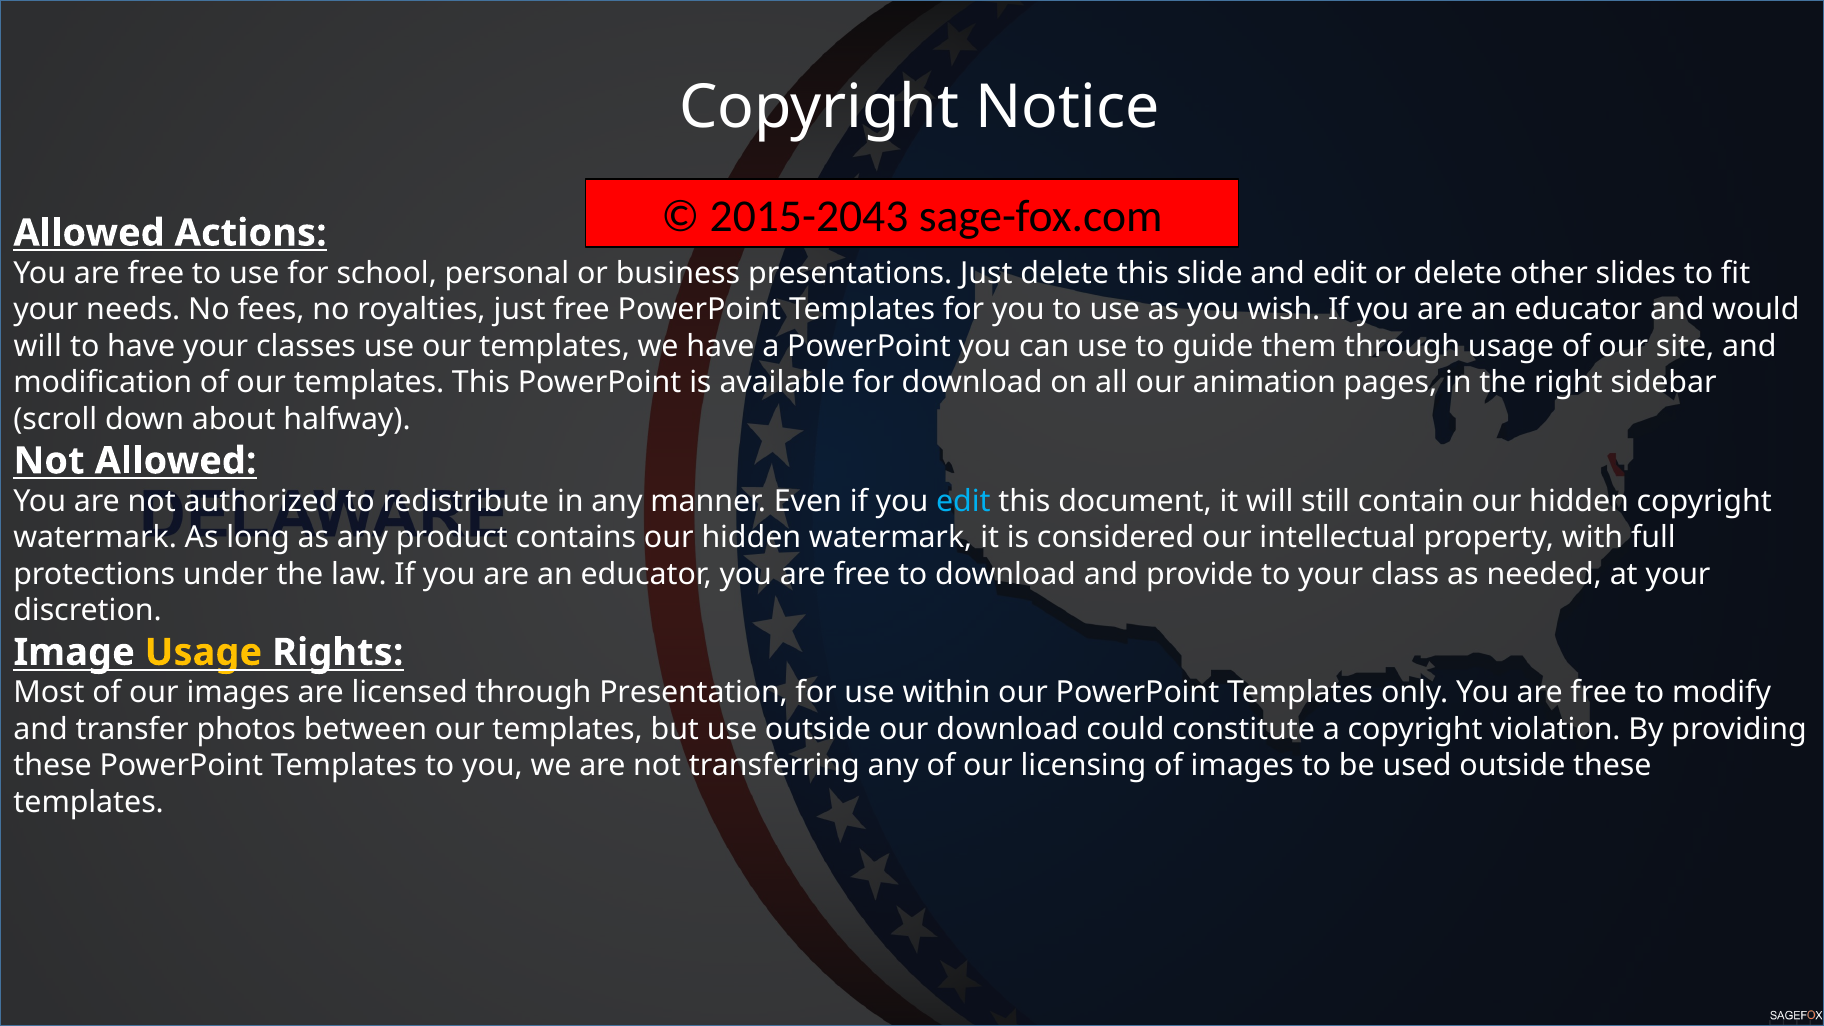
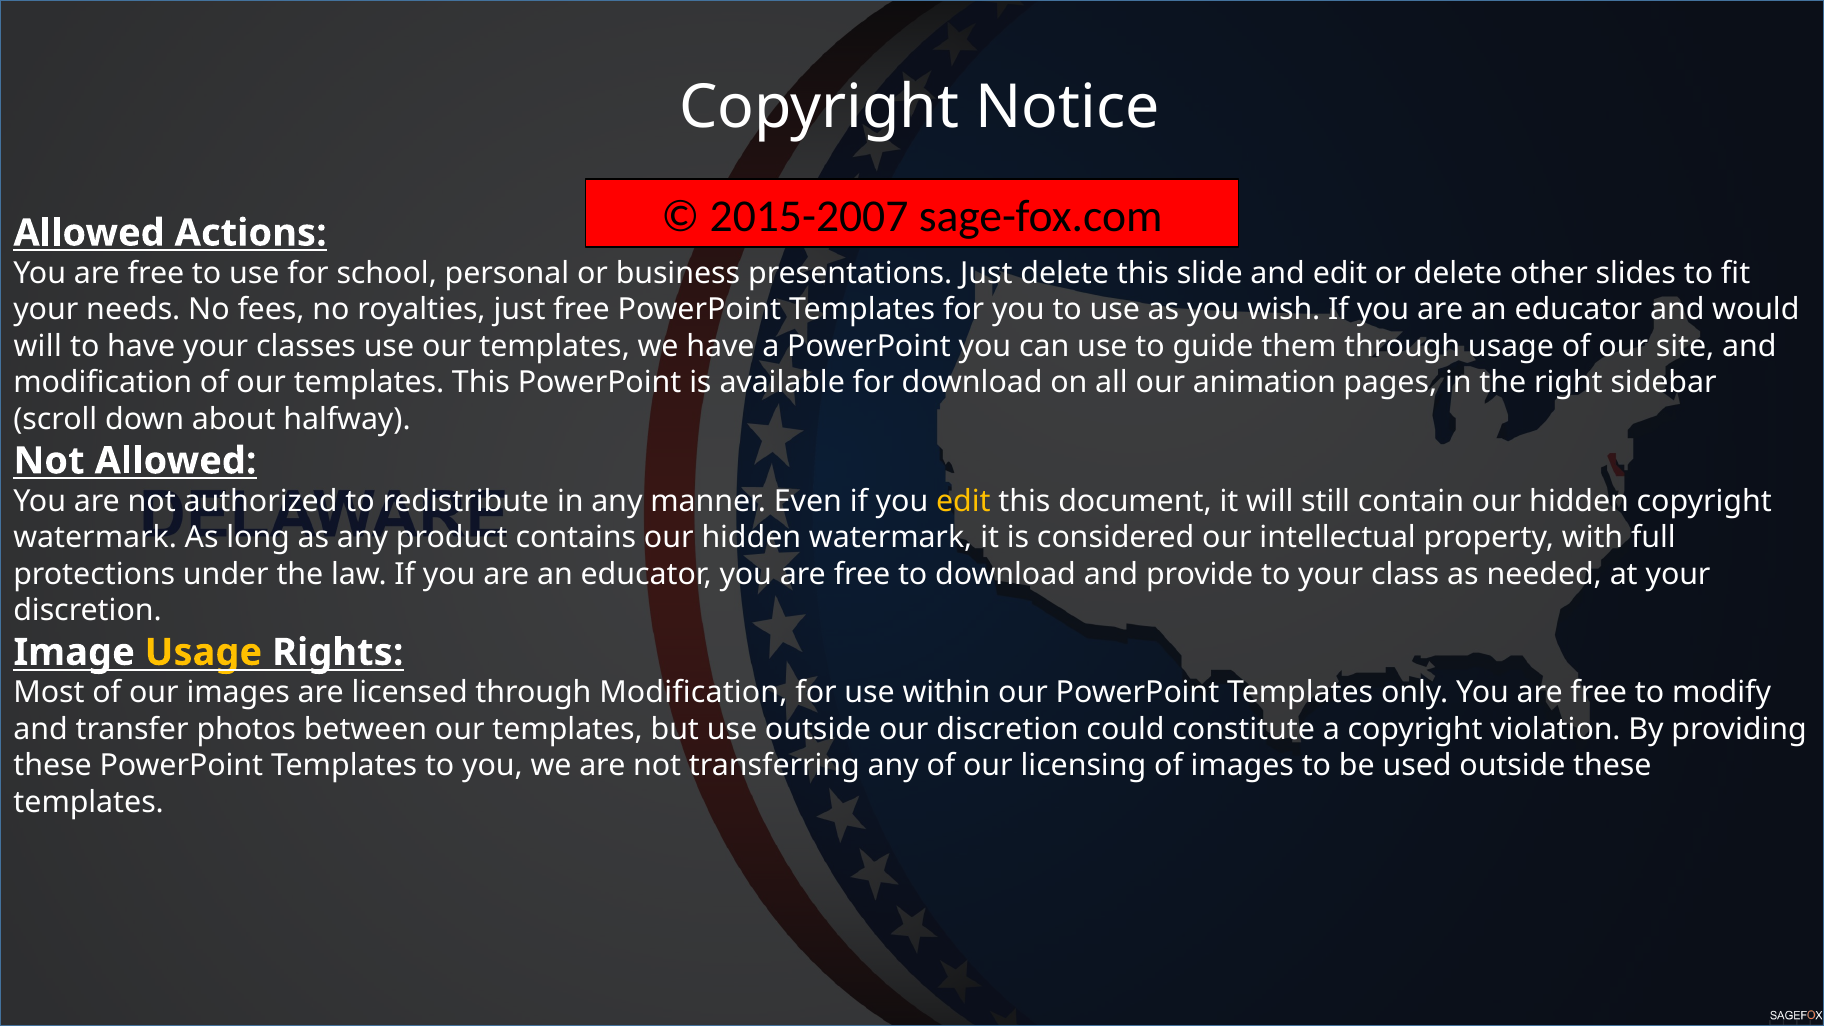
2015-2043: 2015-2043 -> 2015-2007 (809, 216)
edit colour: light blue -> yellow (963, 501)
through Presentation: Presentation -> Modification (693, 693)
our download: download -> discretion (1008, 729)
